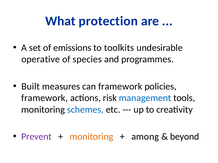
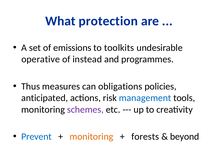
species: species -> instead (87, 59)
Built: Built -> Thus (31, 87)
can framework: framework -> obligations (120, 87)
framework: framework -> anticipated (45, 98)
schemes colour: blue -> purple (85, 110)
Prevent colour: purple -> blue (36, 137)
among: among -> forests (145, 137)
